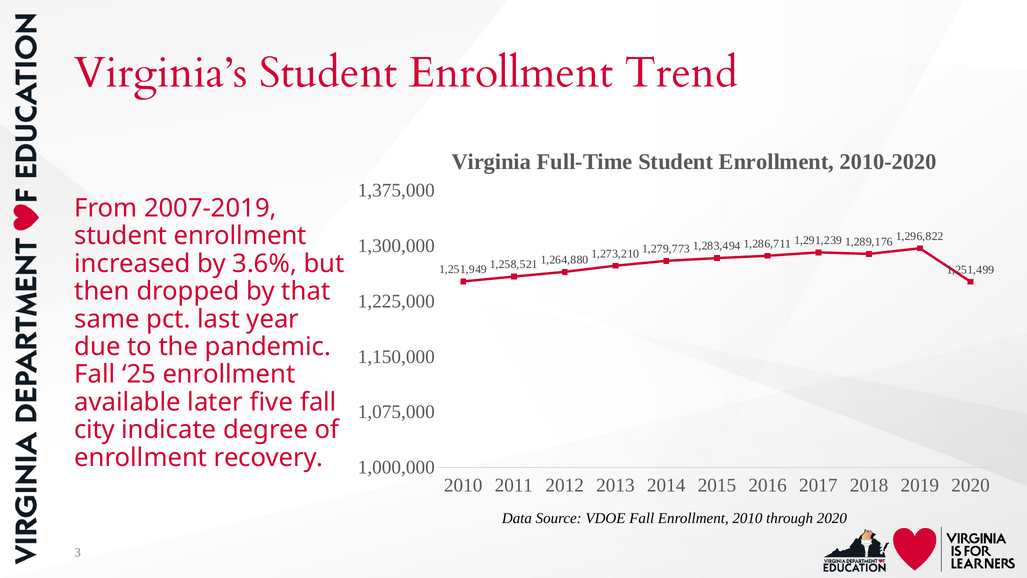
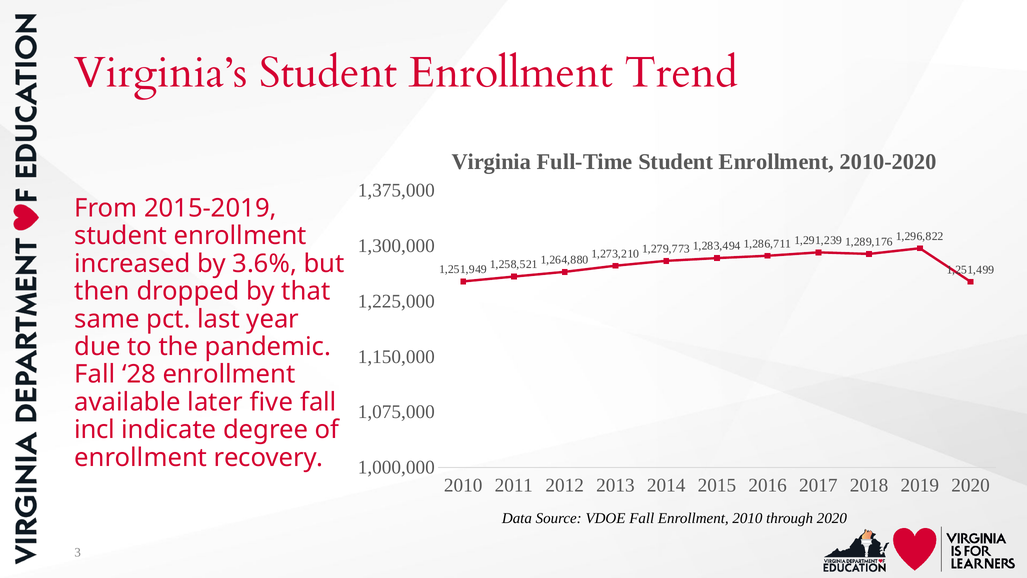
2007-2019: 2007-2019 -> 2015-2019 (210, 208)
25: 25 -> 28 (139, 374)
city: city -> incl (95, 430)
